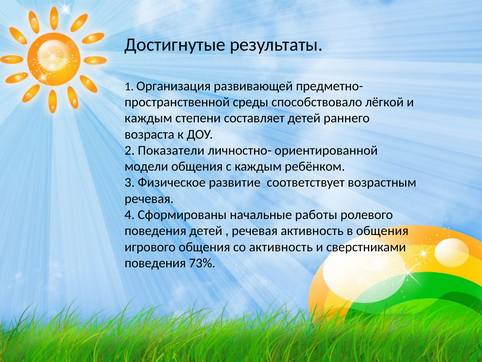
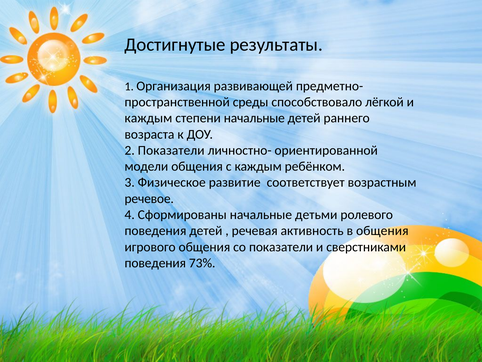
степени составляет: составляет -> начальные (254, 118)
речевая: речевая -> речевое (149, 198)
работы: работы -> детьми (316, 214)
со активность: активность -> показатели (281, 247)
